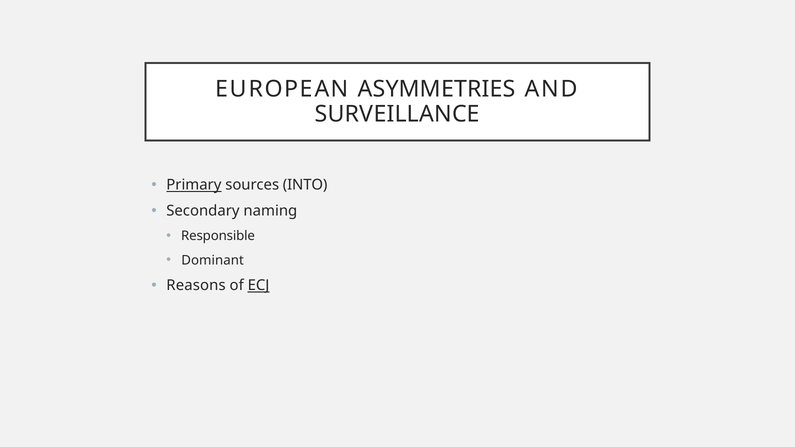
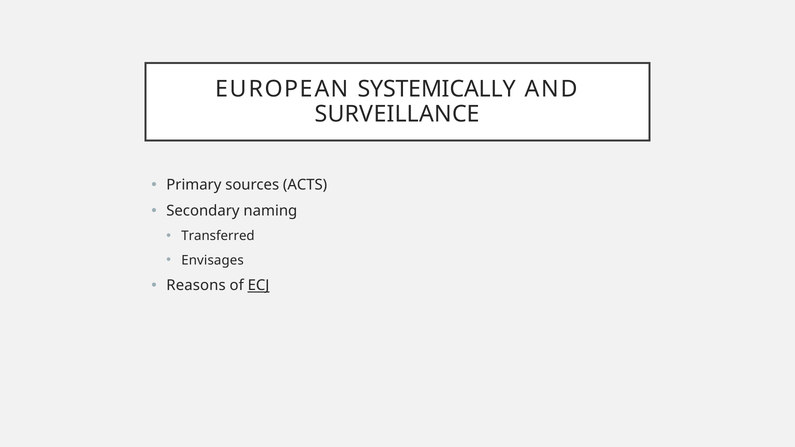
ASYMMETRIES: ASYMMETRIES -> SYSTEMICALLY (437, 89)
Primary underline: present -> none (194, 185)
INTO: INTO -> ACTS (305, 185)
Responsible: Responsible -> Transferred (218, 236)
Dominant: Dominant -> Envisages (213, 260)
